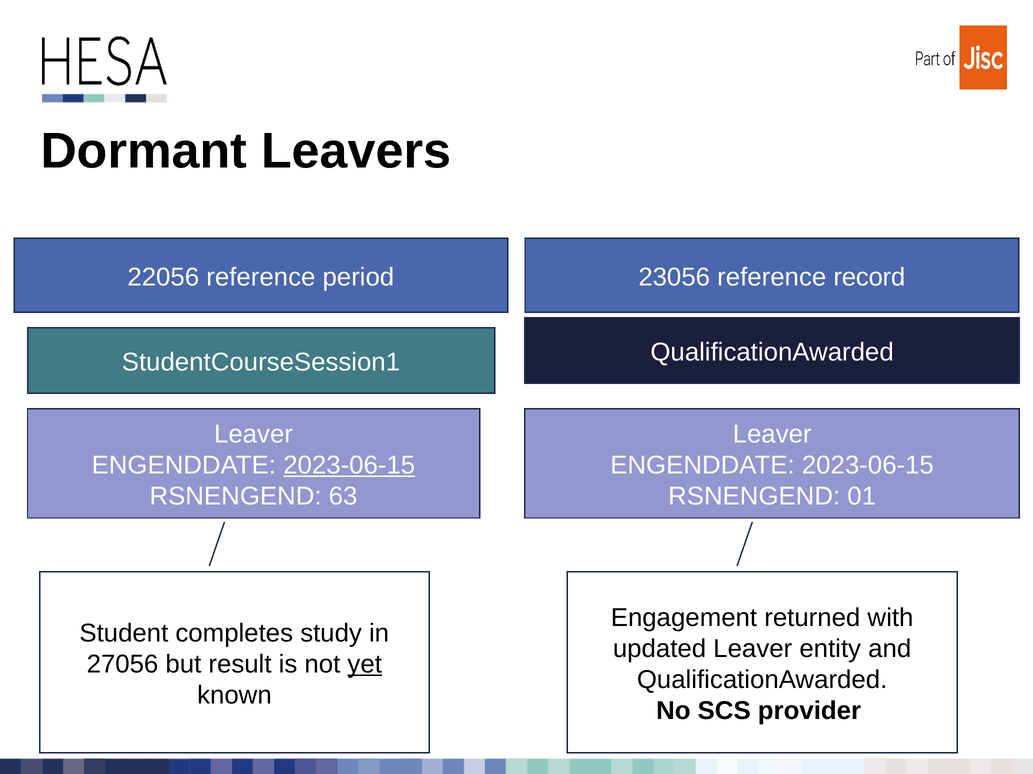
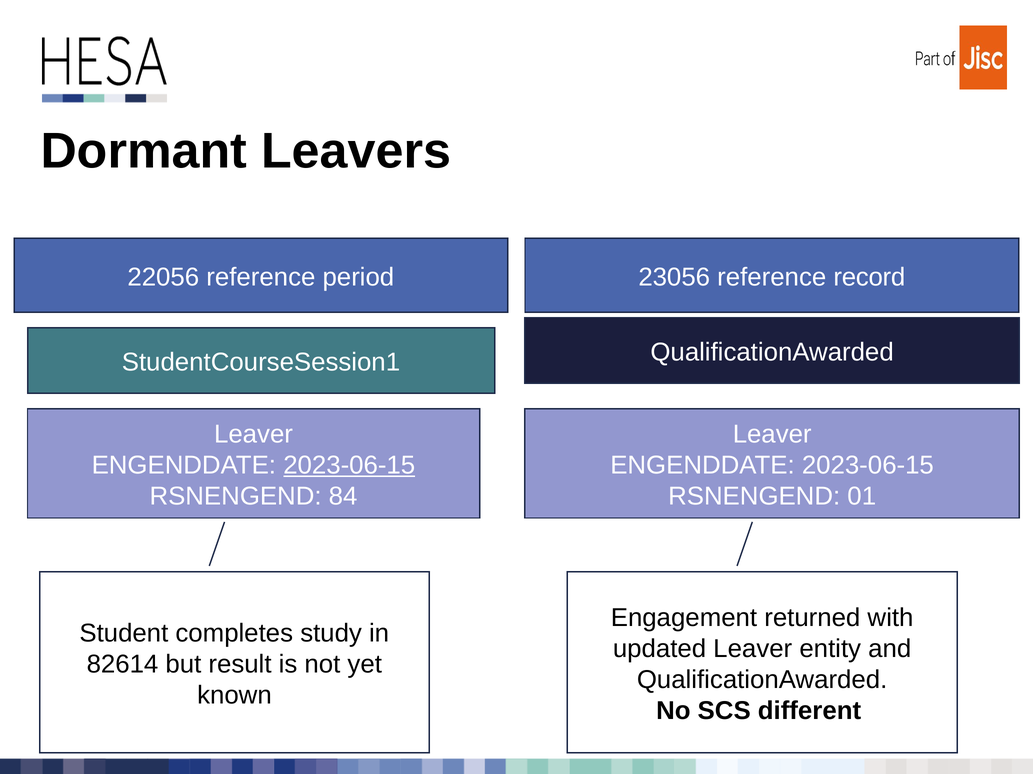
63: 63 -> 84 (343, 497)
27056: 27056 -> 82614 (123, 665)
yet underline: present -> none (365, 665)
provider: provider -> different (809, 711)
